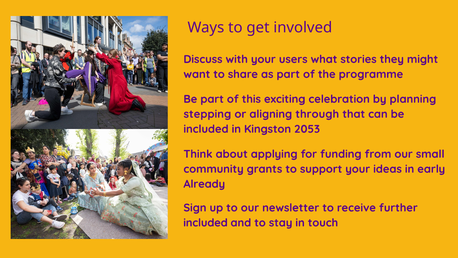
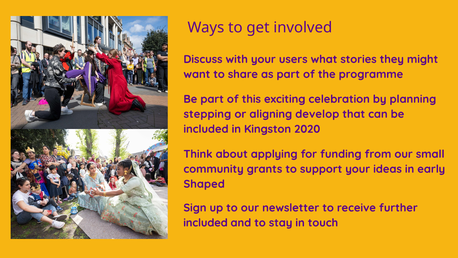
through: through -> develop (317, 114)
2053: 2053 -> 2020 (307, 129)
Already: Already -> Shaped (204, 184)
